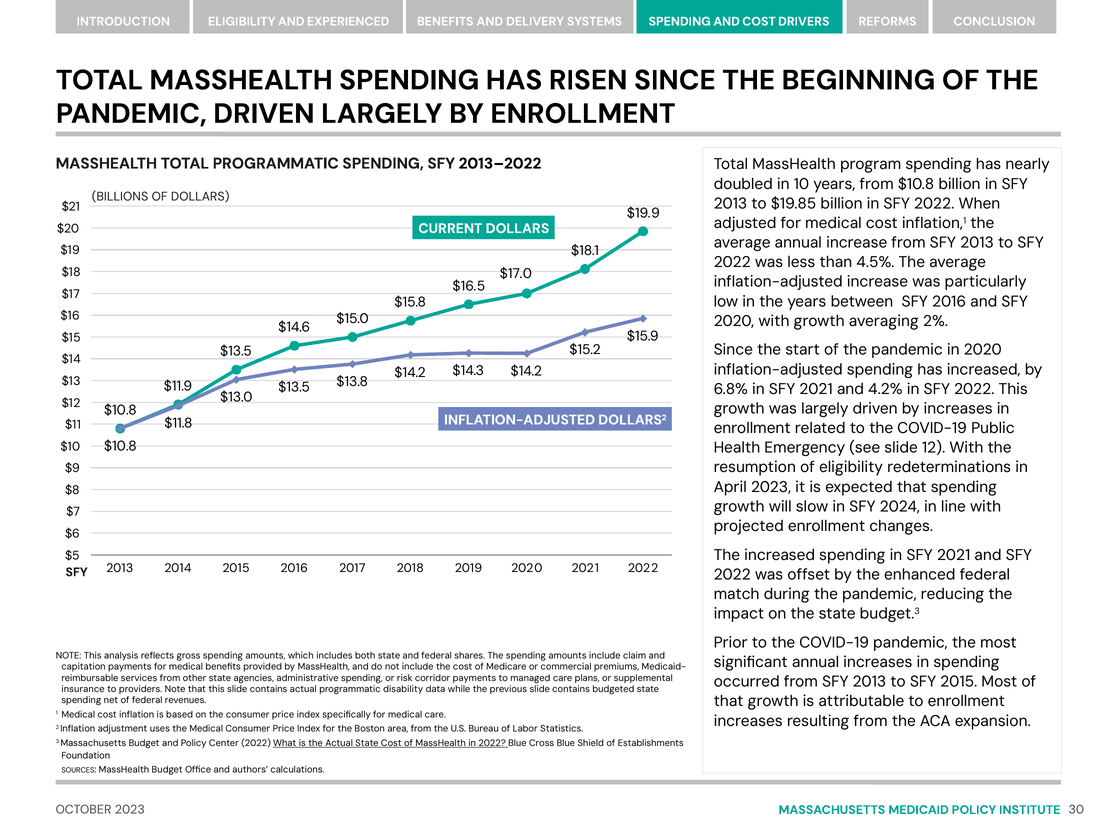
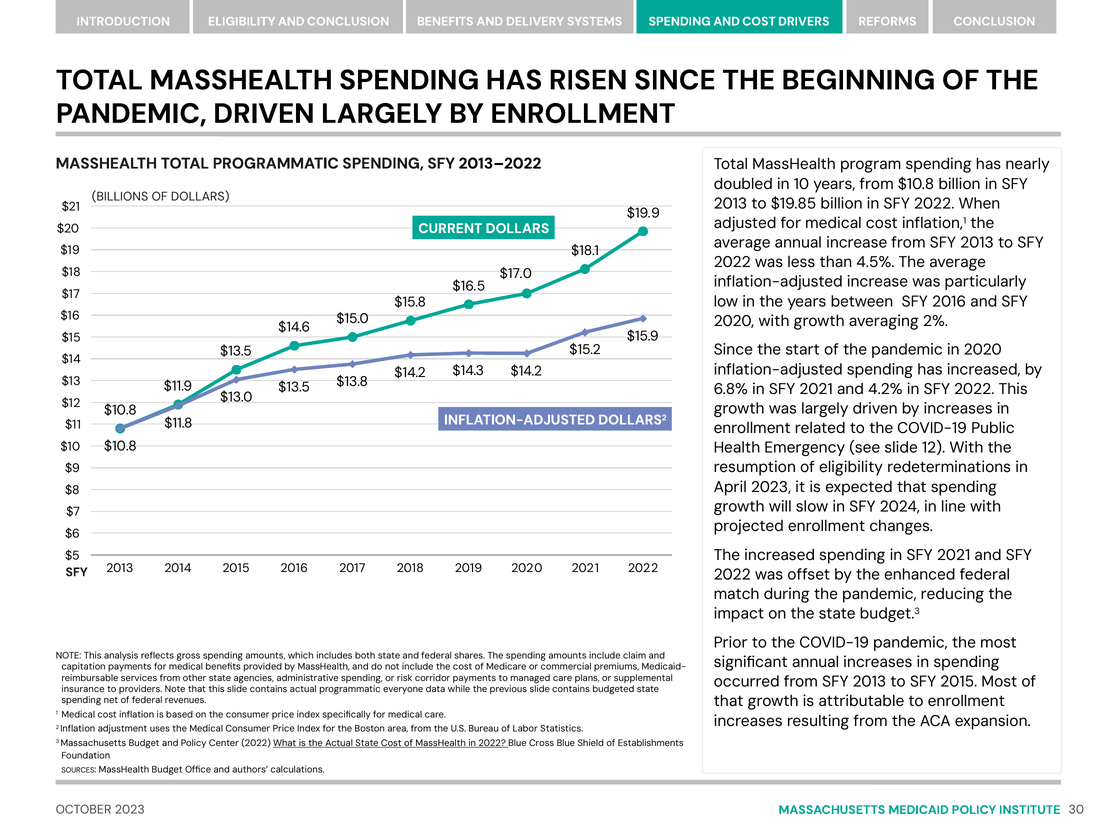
AND EXPERIENCED: EXPERIENCED -> CONCLUSION (348, 21)
disability: disability -> everyone (403, 689)
